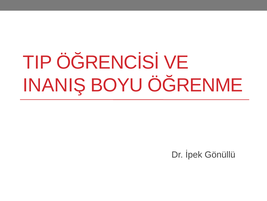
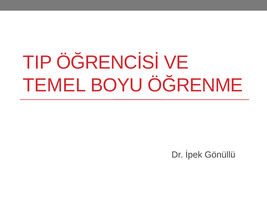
INANIŞ: INANIŞ -> TEMEL (54, 85)
